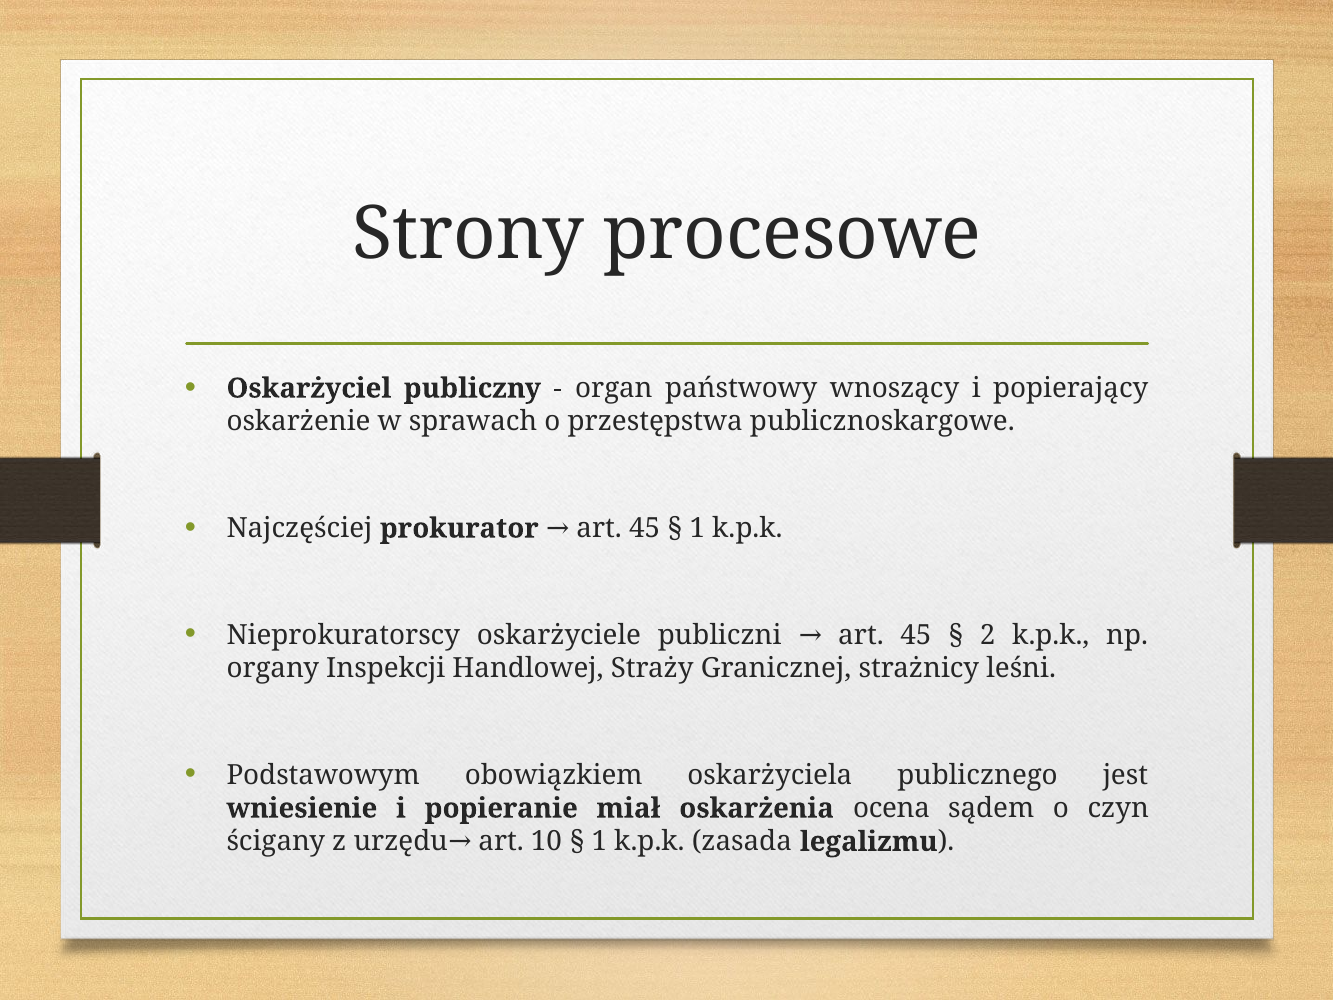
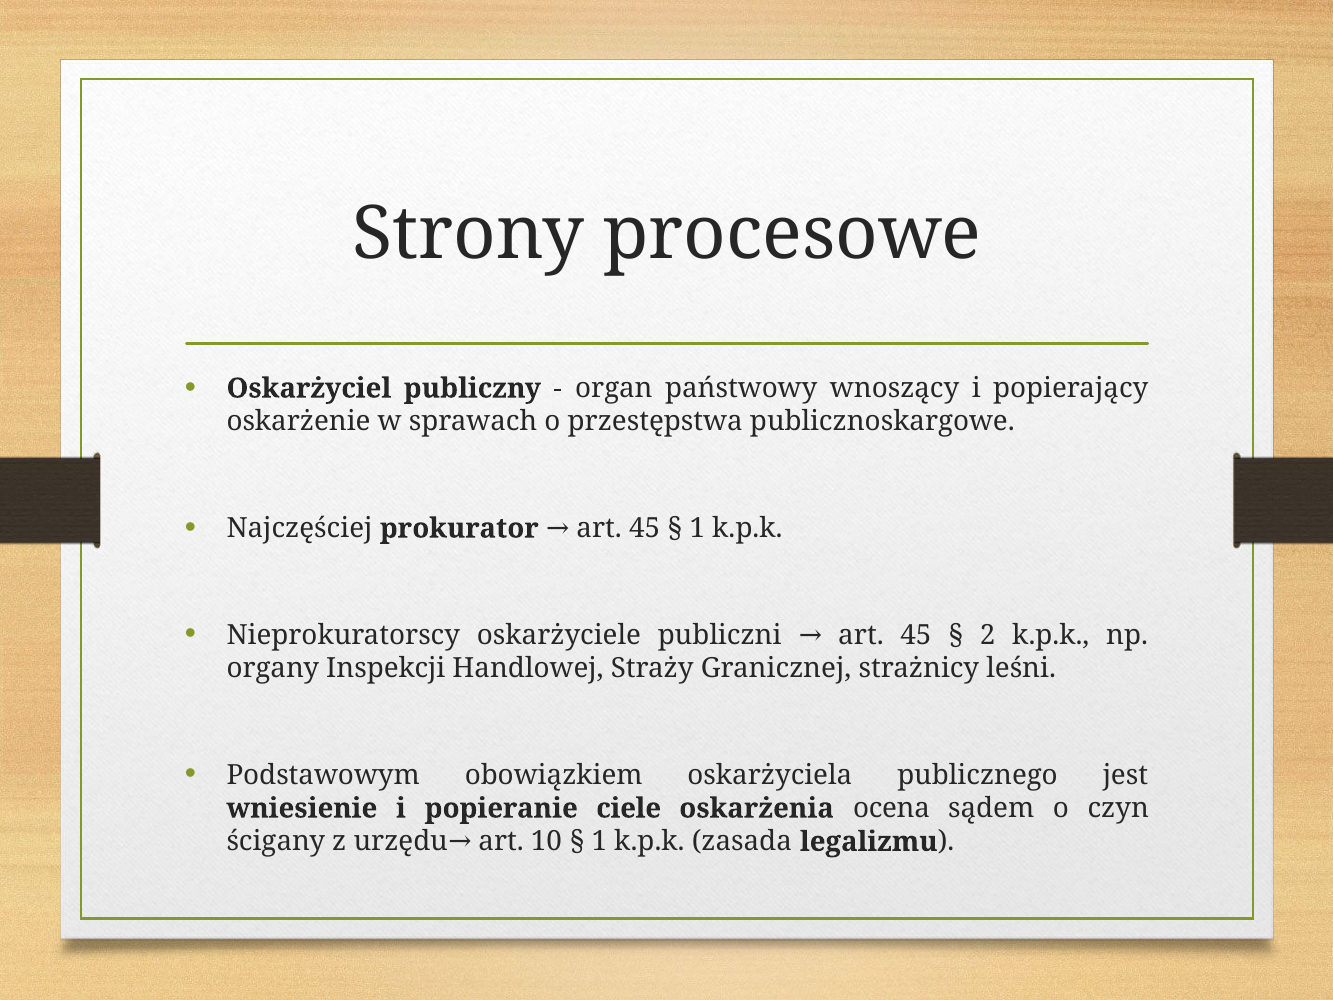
miał: miał -> ciele (629, 808)
